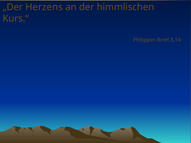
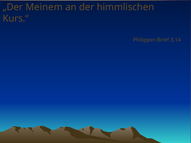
Herzens: Herzens -> Meinem (44, 7)
